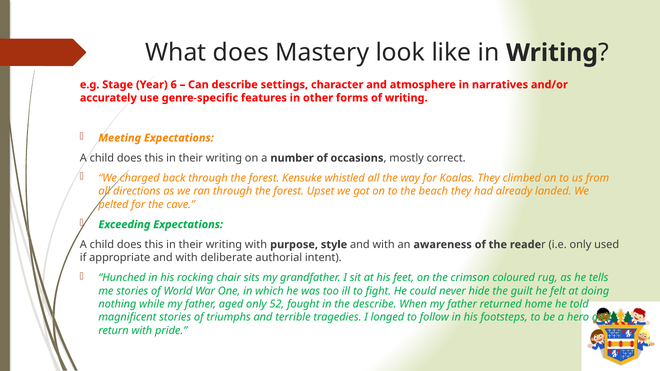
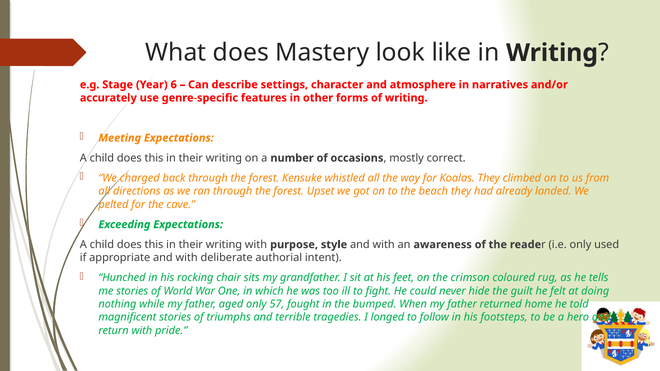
52: 52 -> 57 (277, 304)
the describe: describe -> bumped (375, 304)
